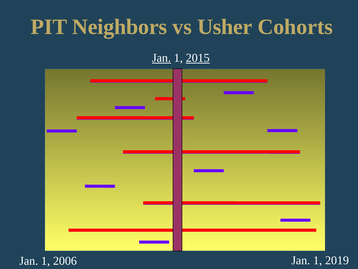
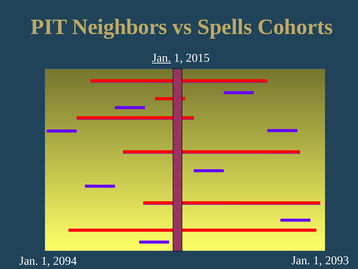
Usher: Usher -> Spells (225, 27)
2015 underline: present -> none (198, 58)
2019: 2019 -> 2093 (337, 260)
2006: 2006 -> 2094 (65, 260)
